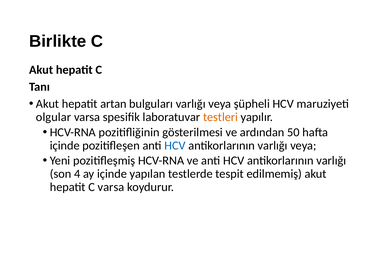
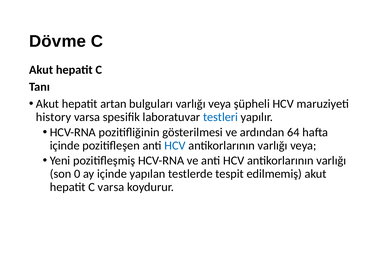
Birlikte: Birlikte -> Dövme (58, 41)
olgular: olgular -> history (54, 117)
testleri colour: orange -> blue (220, 117)
50: 50 -> 64 (293, 133)
4: 4 -> 0 (77, 174)
